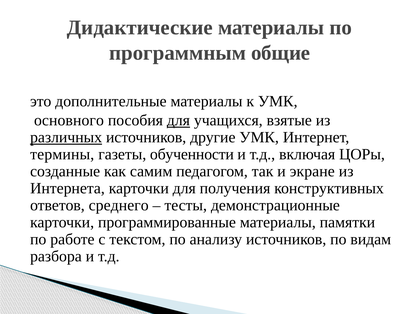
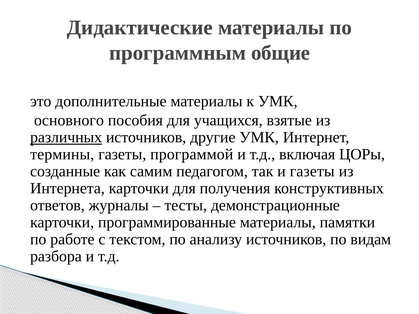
для underline: present -> none (178, 120)
обученности: обученности -> программой (192, 154)
и экране: экране -> газеты (312, 171)
среднего: среднего -> журналы (119, 205)
